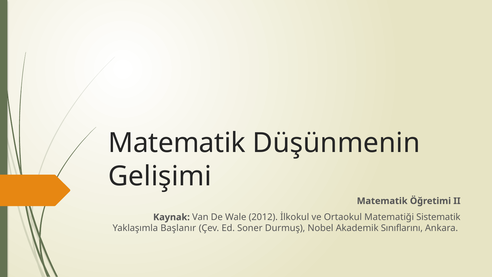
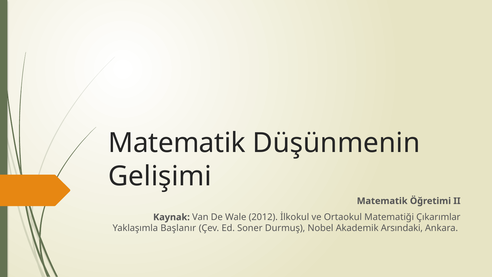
Sistematik: Sistematik -> Çıkarımlar (438, 217)
Sınıflarını: Sınıflarını -> Arsındaki (402, 228)
